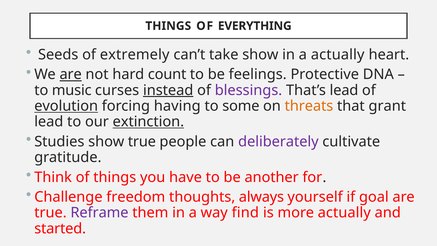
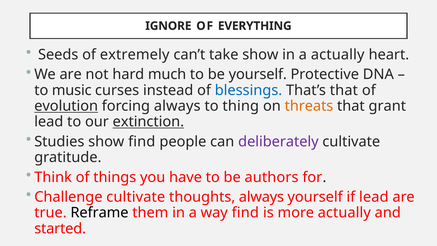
THINGS: THINGS -> IGNORE (168, 26)
are underline: present -> none (71, 74)
count: count -> much (167, 74)
be feelings: feelings -> yourself (258, 74)
instead underline: present -> none (168, 90)
blessings colour: purple -> blue (248, 90)
That’s lead: lead -> that (344, 90)
forcing having: having -> always (177, 106)
some: some -> thing (241, 106)
show true: true -> find (142, 142)
another: another -> authors (272, 177)
Challenge freedom: freedom -> cultivate (136, 197)
if goal: goal -> lead (374, 197)
Reframe colour: purple -> black (99, 213)
